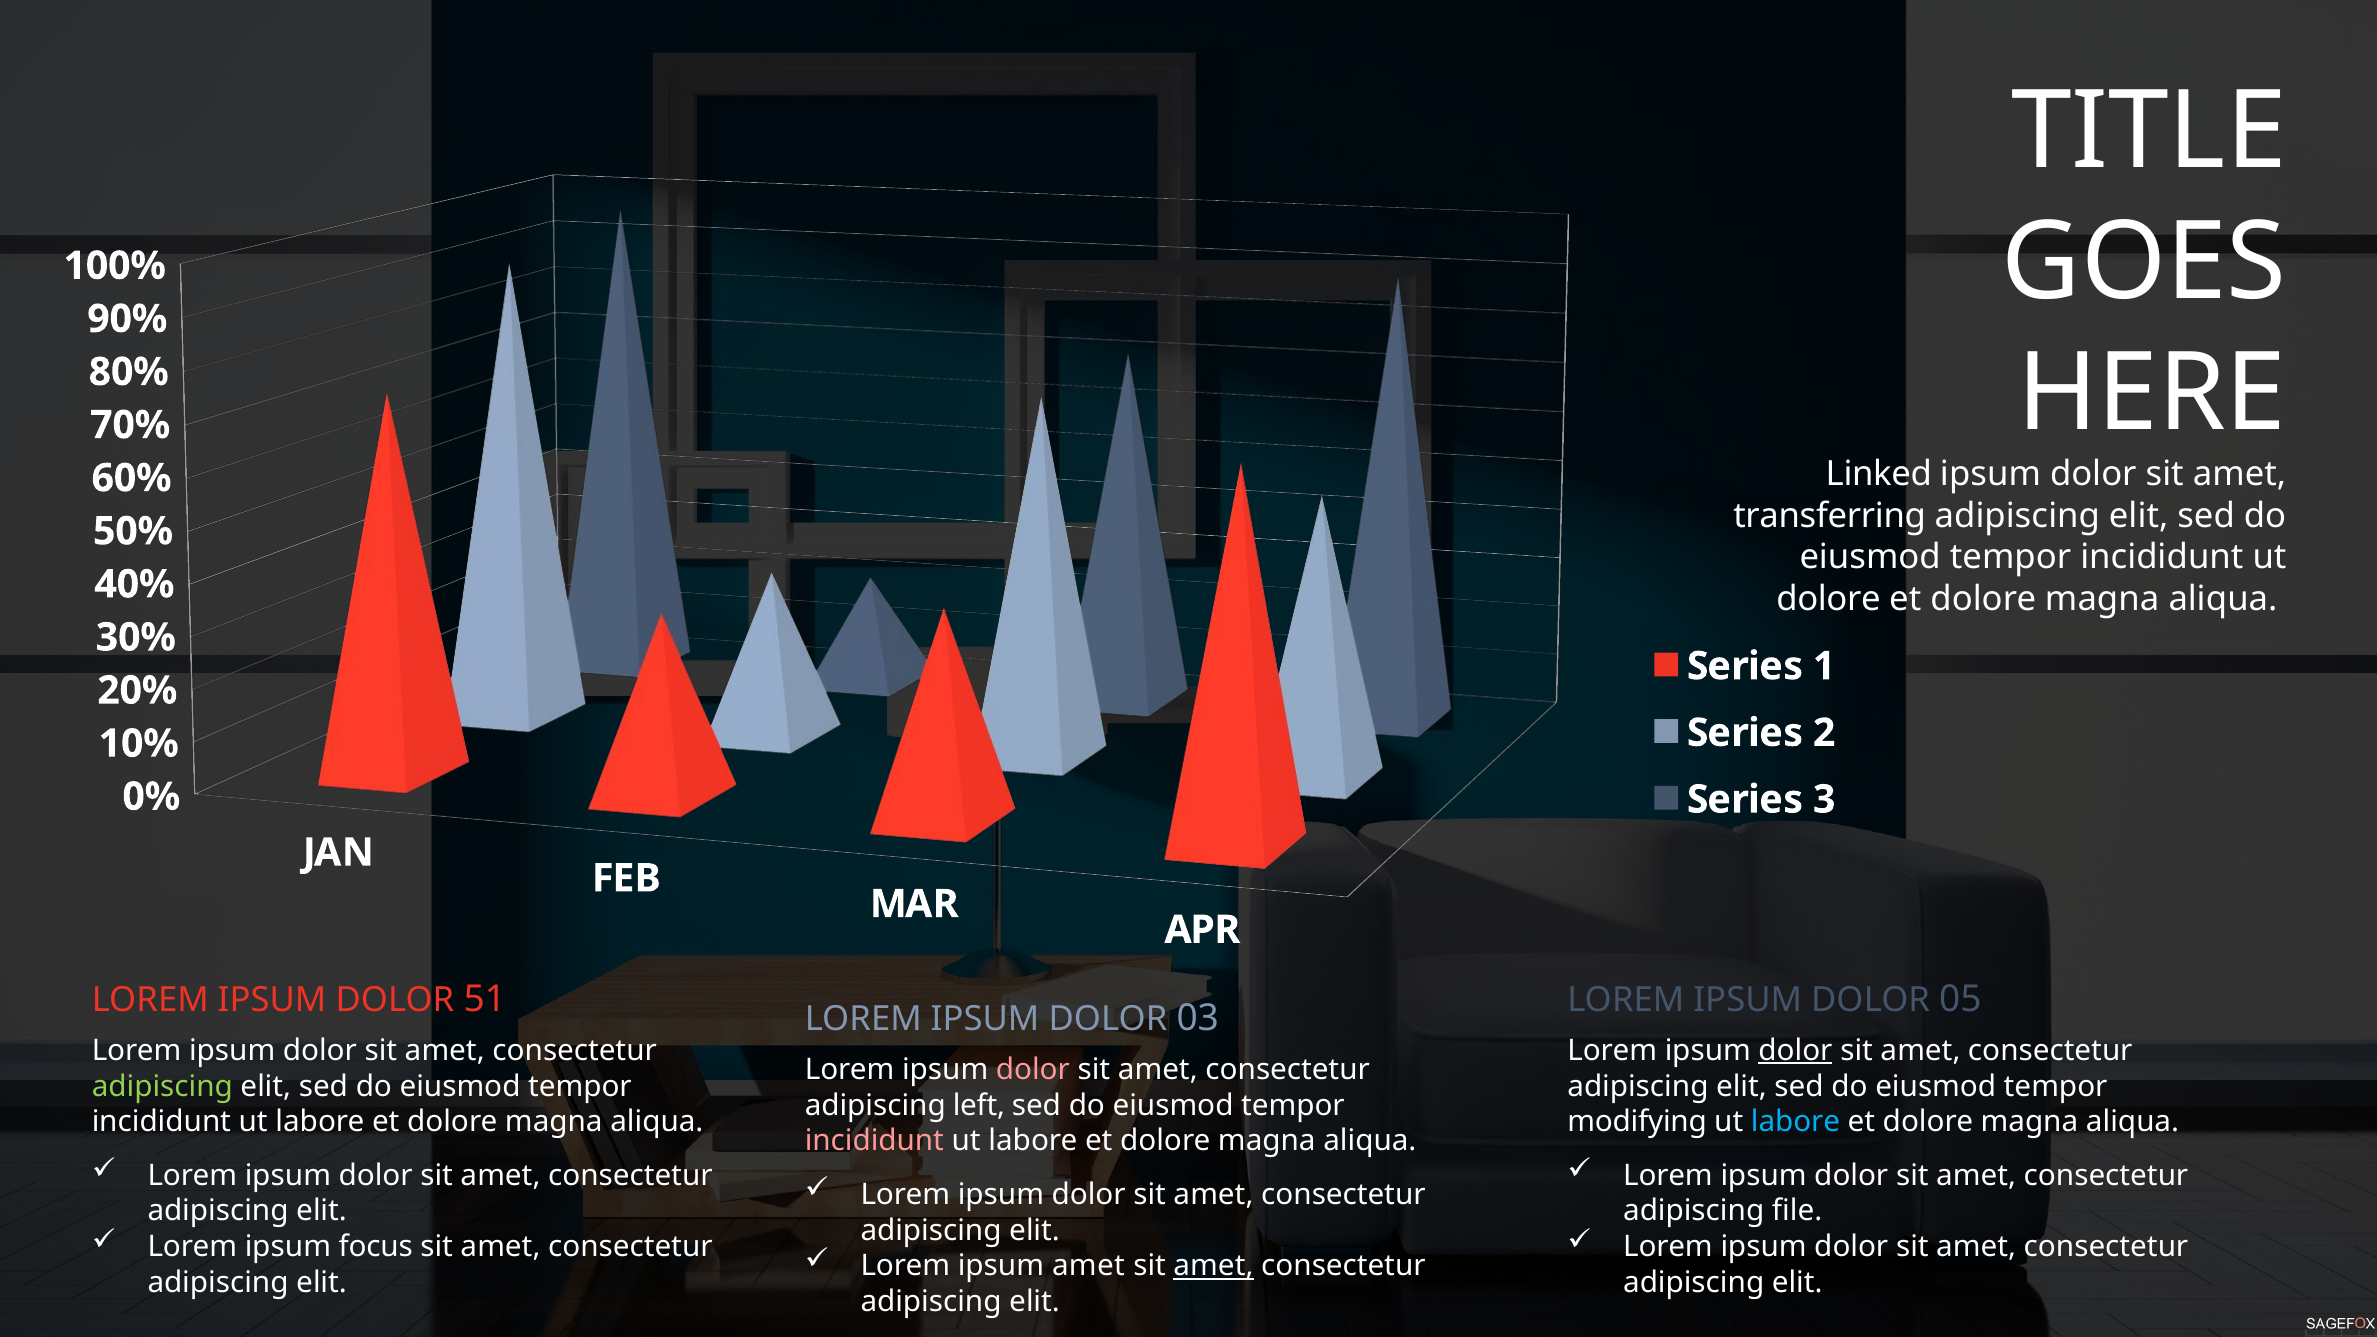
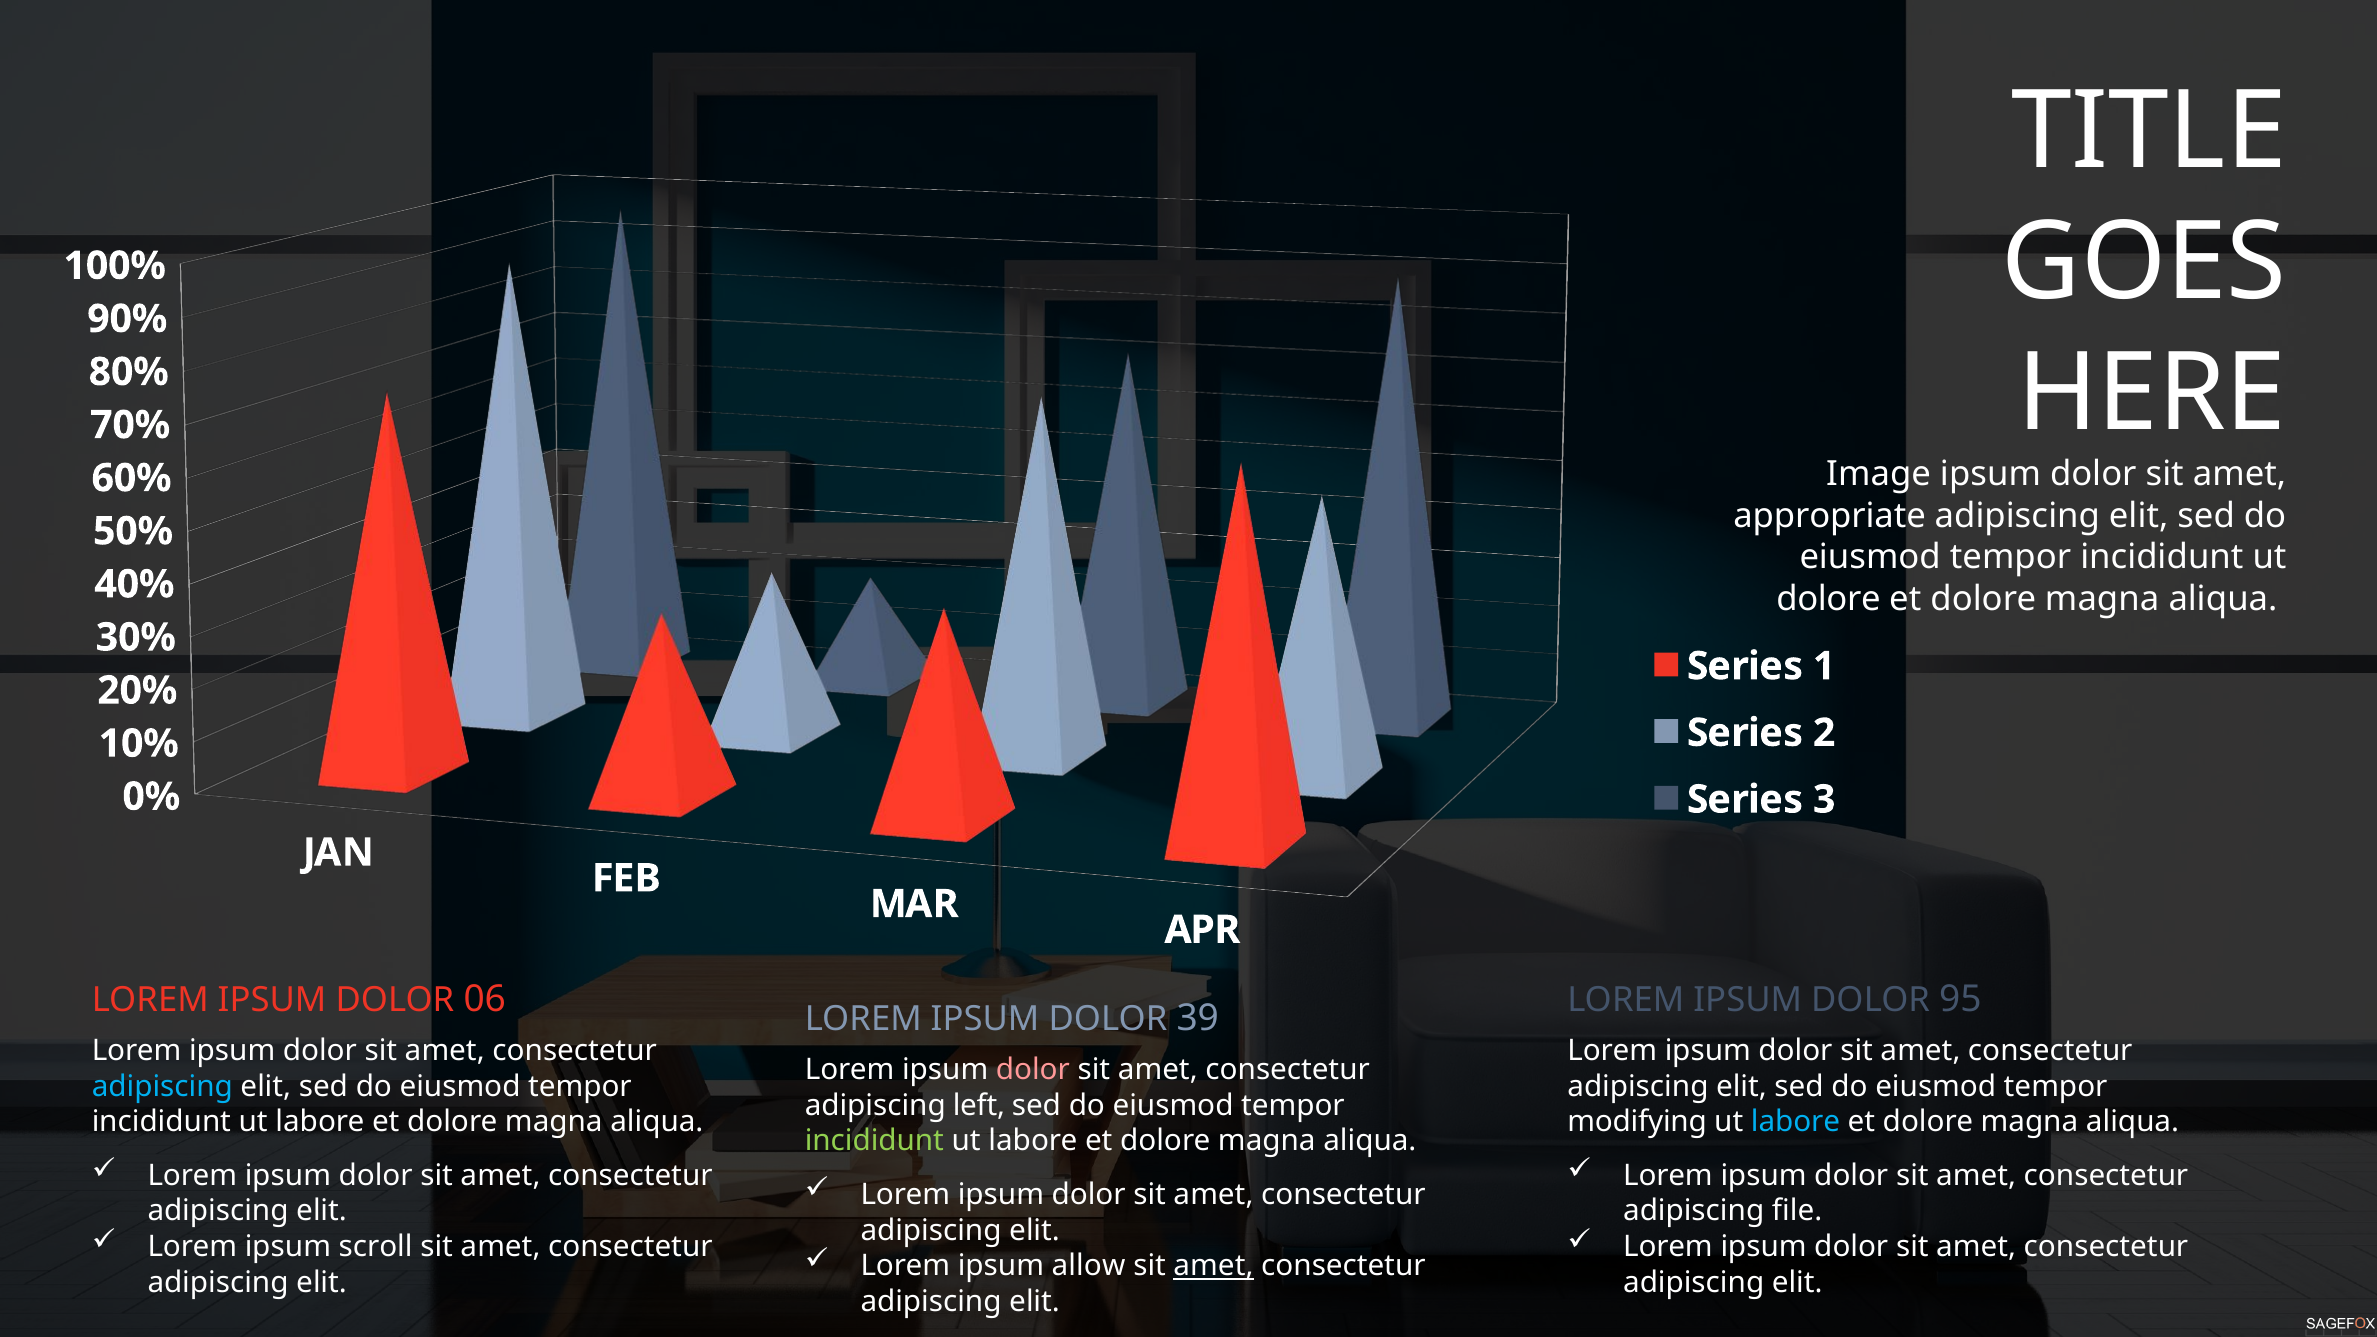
Linked: Linked -> Image (1879, 474)
transferring: transferring -> appropriate (1830, 516)
51: 51 -> 06 (485, 999)
05: 05 -> 95 (1960, 999)
03: 03 -> 39 (1198, 1018)
dolor underline: present -> none (1796, 1051)
adipiscing colour: light green -> light blue (162, 1086)
incididunt colour: pink -> light green (874, 1141)
focus: focus -> scroll (376, 1247)
ipsum amet: amet -> allow (1089, 1266)
